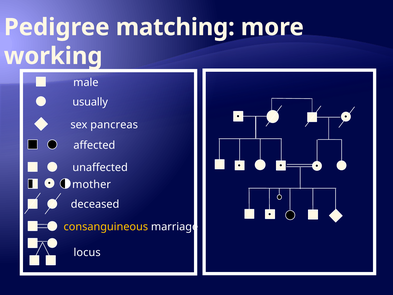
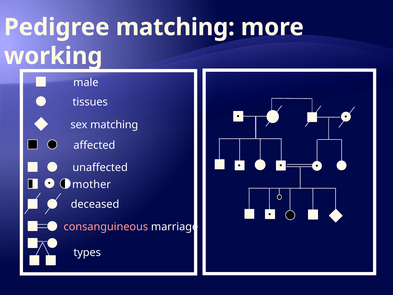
usually: usually -> tissues (90, 102)
sex pancreas: pancreas -> matching (114, 125)
consanguineous colour: yellow -> pink (106, 227)
locus: locus -> types (87, 252)
